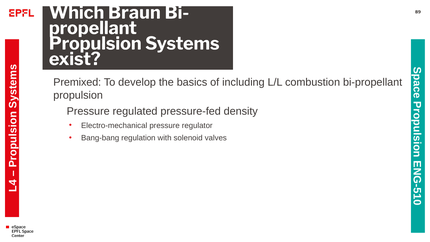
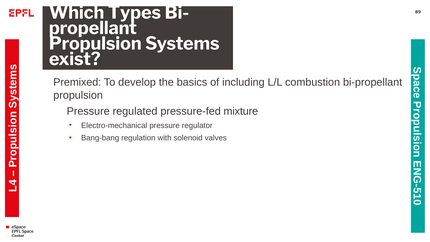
Braun: Braun -> Types (134, 13)
density: density -> mixture (241, 111)
